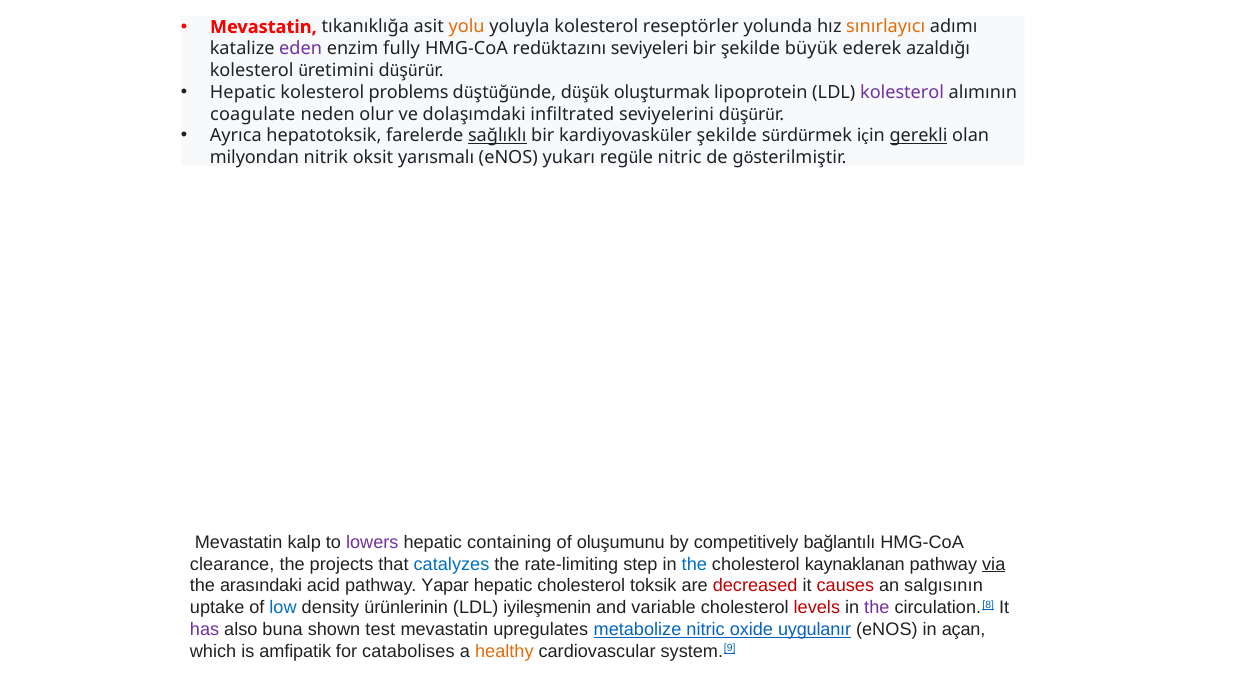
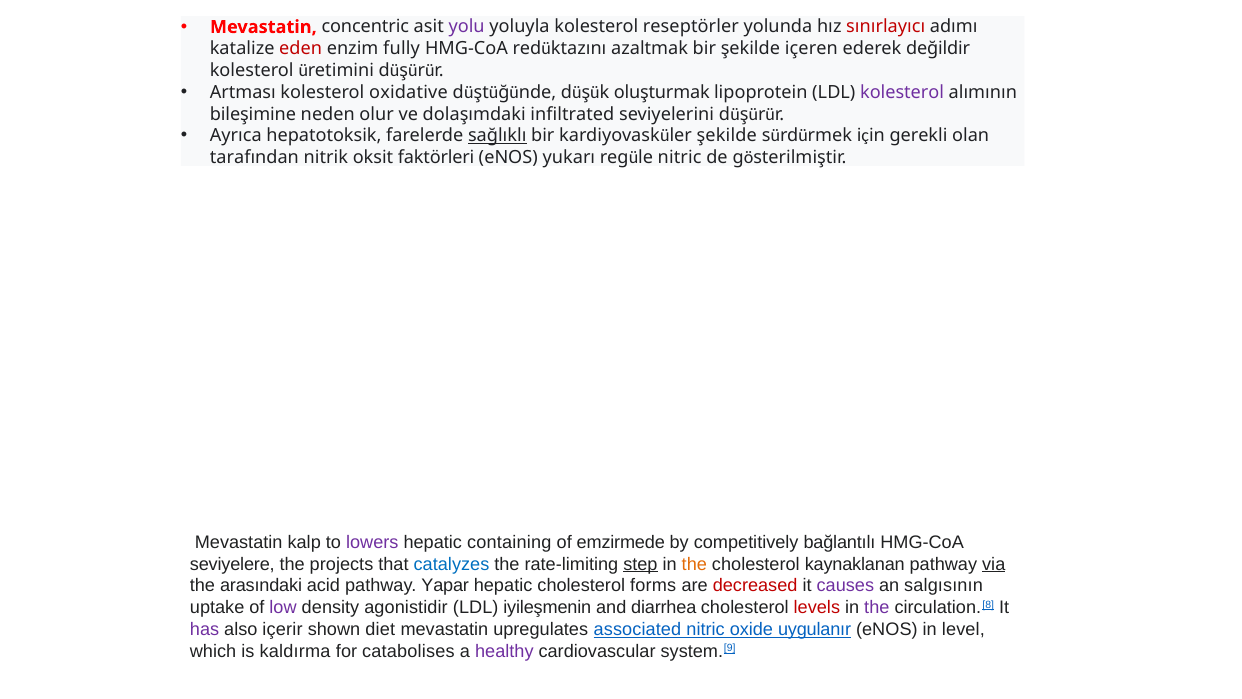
tıkanıklığa: tıkanıklığa -> concentric (365, 27)
yolu colour: orange -> purple (467, 27)
sınırlayıcı colour: orange -> red (886, 27)
eden colour: purple -> red (301, 49)
seviyeleri: seviyeleri -> azaltmak (650, 49)
büyük: büyük -> içeren (811, 49)
azaldığı: azaldığı -> değildir (938, 49)
Hepatic: Hepatic -> Artması (243, 92)
problems: problems -> oxidative (408, 92)
coagulate: coagulate -> bileşimine (253, 114)
gerekli underline: present -> none (918, 136)
milyondan: milyondan -> tarafından (254, 157)
yarısmalı: yarısmalı -> faktörleri (436, 157)
oluşumunu: oluşumunu -> emzirmede (621, 542)
clearance: clearance -> seviyelere (232, 564)
step underline: none -> present (640, 564)
the colour: blue -> orange (694, 564)
toksik: toksik -> forms (653, 586)
causes colour: red -> purple (845, 586)
low colour: blue -> purple (283, 607)
ürünlerinin: ürünlerinin -> agonistidir (406, 607)
variable: variable -> diarrhea (664, 607)
buna: buna -> içerir (283, 629)
test: test -> diet (380, 629)
metabolize: metabolize -> associated (637, 629)
açan: açan -> level (963, 629)
amfipatik: amfipatik -> kaldırma (295, 651)
healthy colour: orange -> purple (504, 651)
